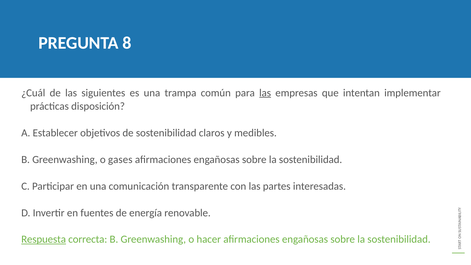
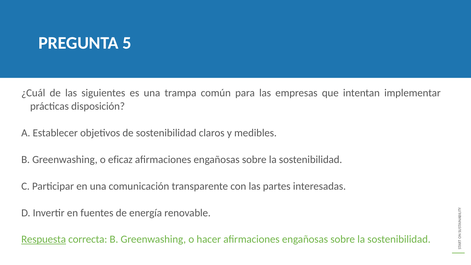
8: 8 -> 5 (127, 43)
las underline: present -> none (265, 93)
gases: gases -> eficaz (120, 159)
